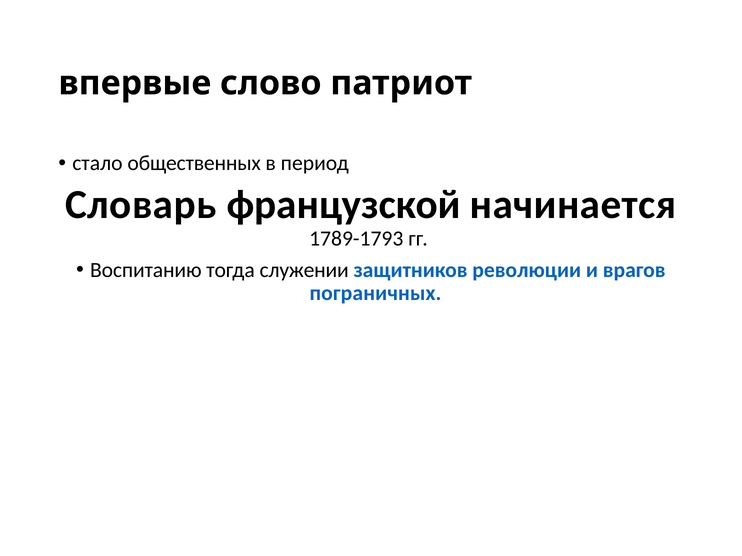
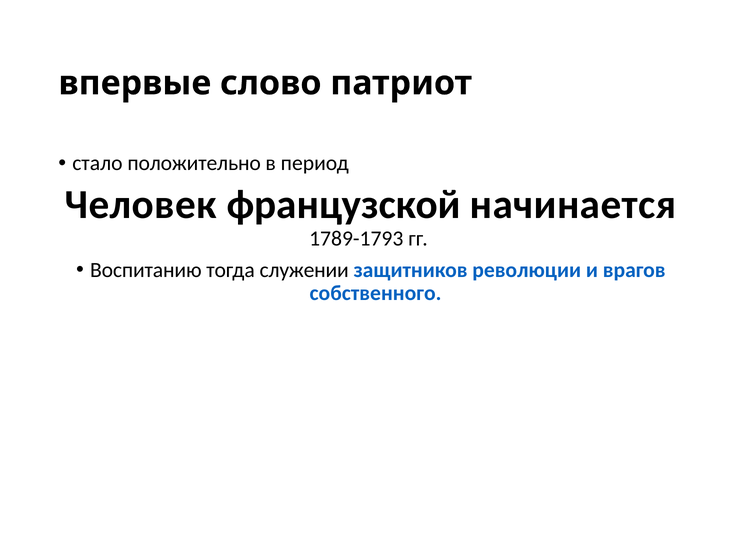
общественных: общественных -> положительно (194, 163)
Словарь: Словарь -> Человек (141, 205)
пограничных: пограничных -> собственного (375, 294)
